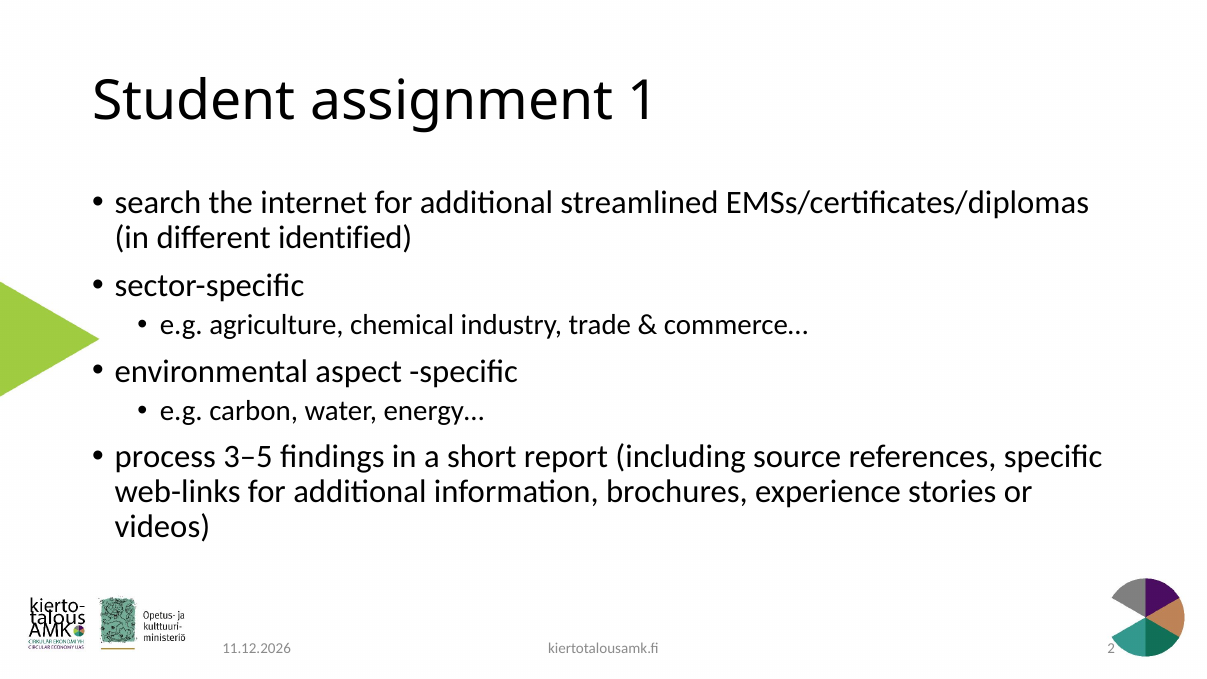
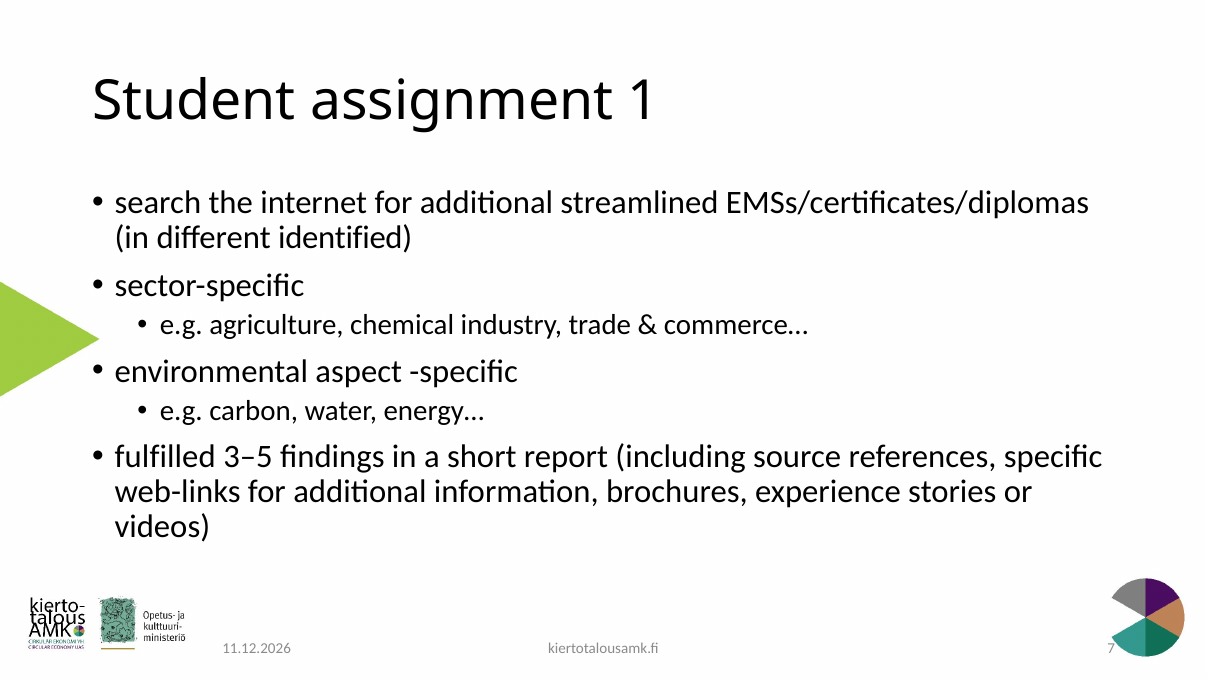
process: process -> fulfilled (165, 457)
2: 2 -> 7 (1111, 648)
